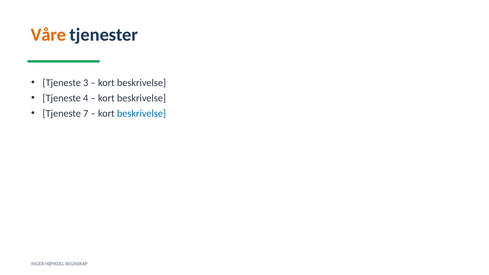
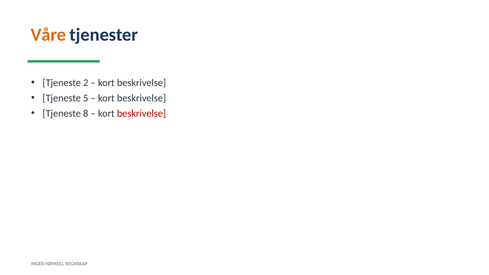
3: 3 -> 2 (86, 83)
4: 4 -> 5 (86, 98)
7: 7 -> 8 (86, 113)
beskrivelse colour: blue -> red (141, 113)
